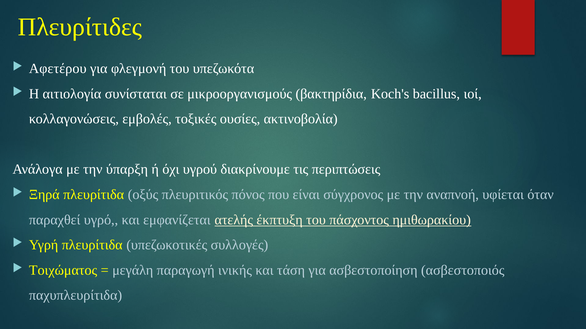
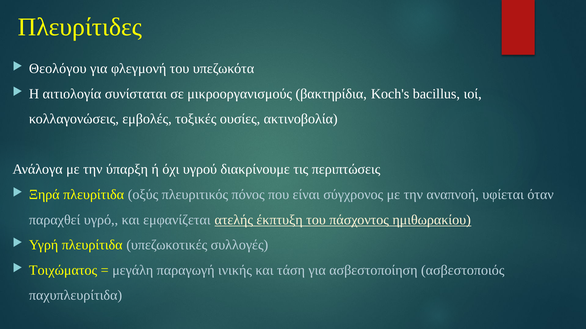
Αφετέρου: Αφετέρου -> Θεολόγου (58, 69)
